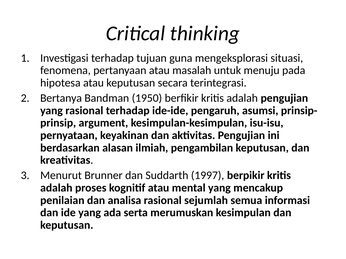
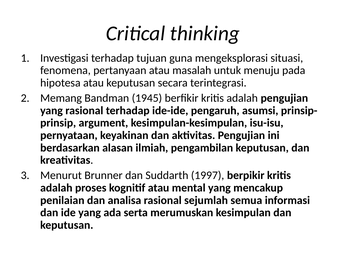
Bertanya: Bertanya -> Memang (61, 98)
1950: 1950 -> 1945 (147, 98)
